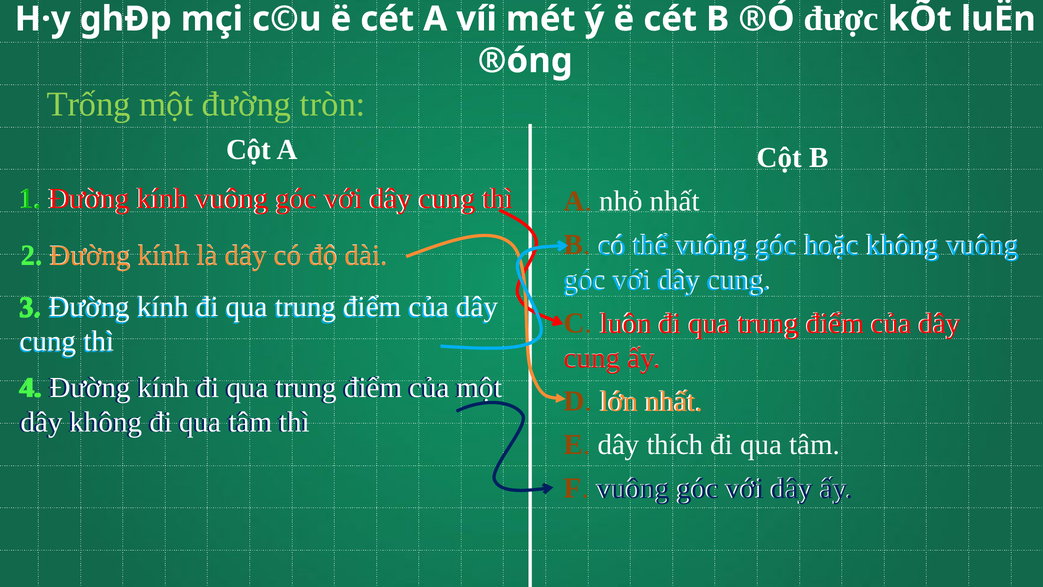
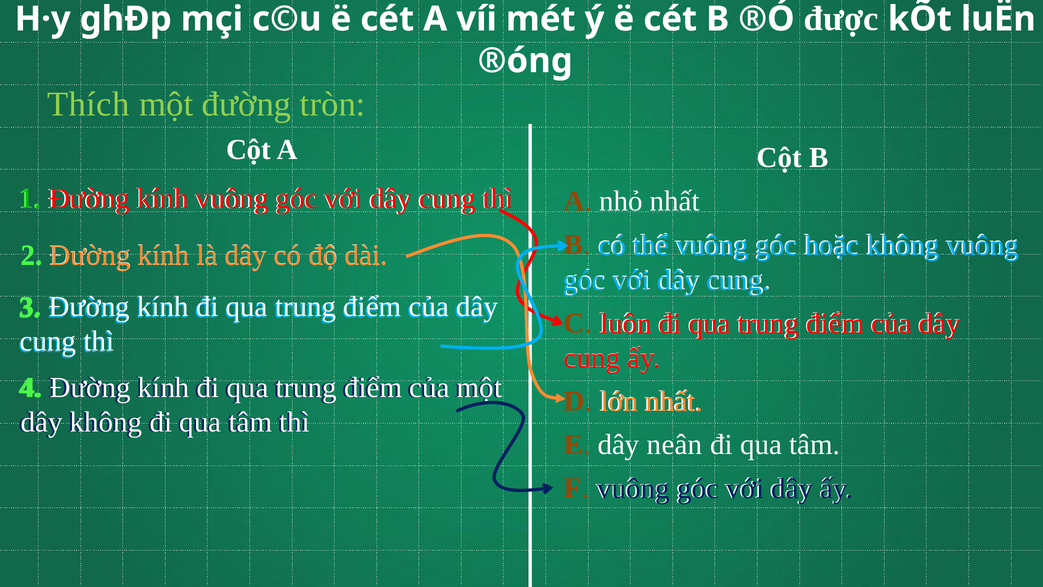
Trống: Trống -> Thích (88, 104)
thích: thích -> neân (675, 445)
